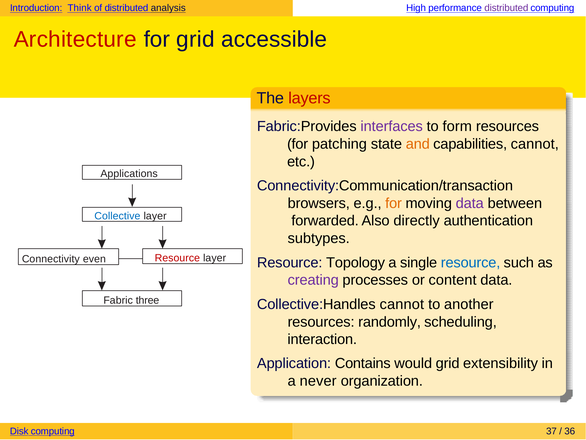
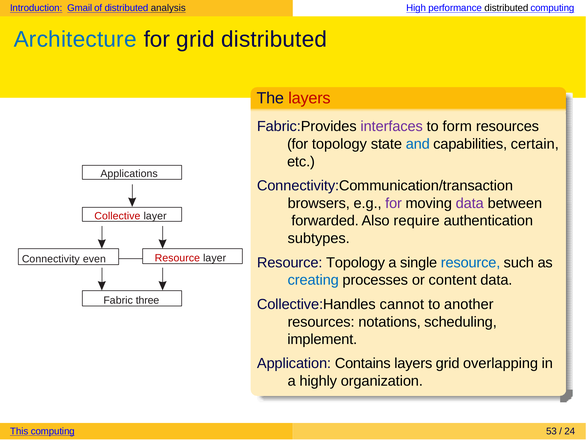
Think: Think -> Gmail (80, 8)
distributed colour: purple -> black (506, 8)
Architecture colour: red -> blue (75, 39)
grid accessible: accessible -> distributed (274, 39)
for patching: patching -> topology (339, 144)
and colour: orange -> blue (418, 144)
capabilities cannot: cannot -> certain (535, 144)
for colour: orange -> purple (394, 203)
Collective colour: blue -> red (117, 216)
directly: directly -> require (417, 221)
creating colour: purple -> blue (313, 280)
randomly: randomly -> notations (390, 322)
interaction: interaction -> implement (322, 339)
Contains would: would -> layers (413, 363)
extensibility: extensibility -> overlapping (501, 363)
never: never -> highly (318, 381)
Disk: Disk -> This (19, 431)
37: 37 -> 53 (551, 431)
36: 36 -> 24 (570, 431)
